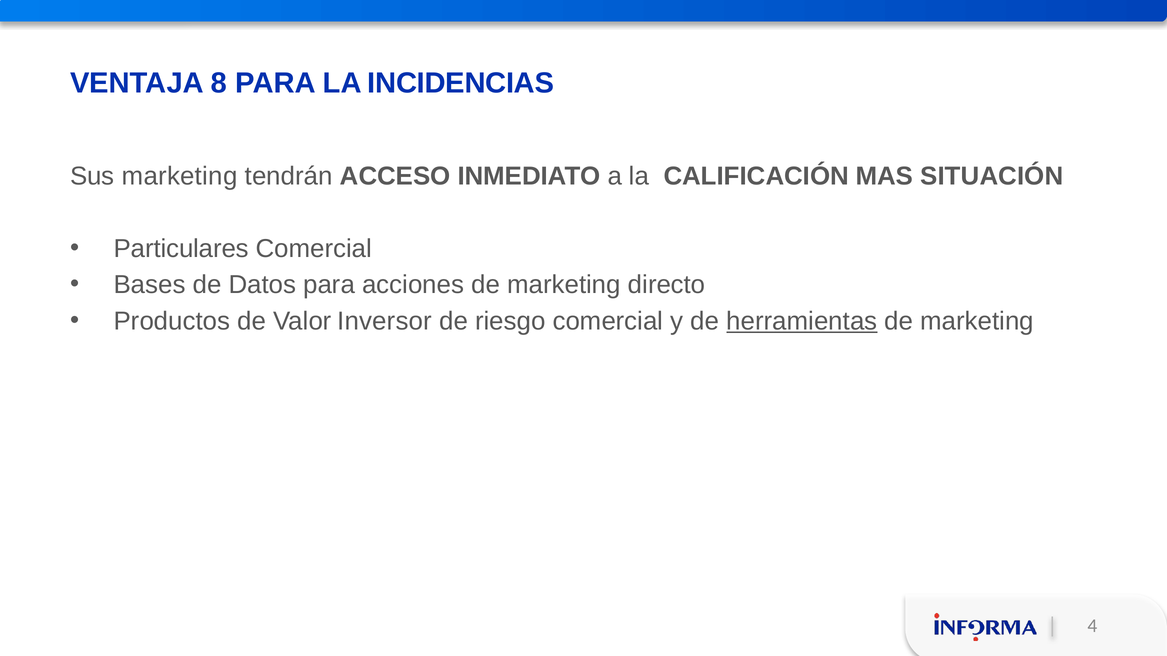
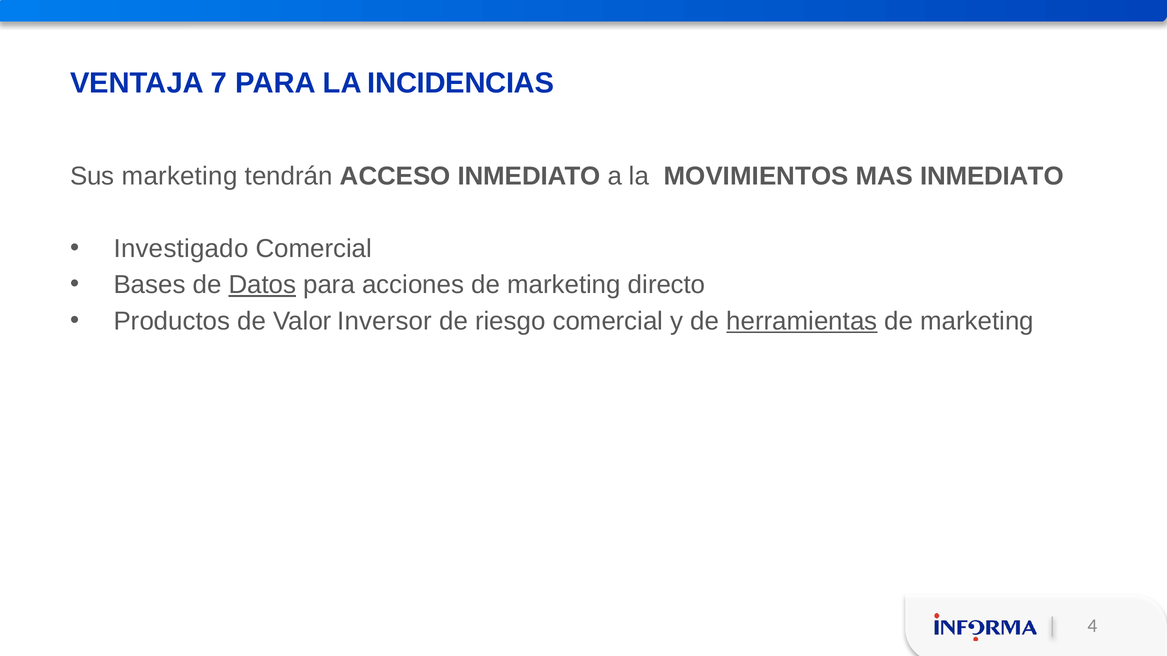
8: 8 -> 7 (219, 83)
CALIFICACIÓN: CALIFICACIÓN -> MOVIMIENTOS (756, 176)
MAS SITUACIÓN: SITUACIÓN -> INMEDIATO (992, 176)
Particulares: Particulares -> Investigado (181, 249)
Datos underline: none -> present (262, 285)
